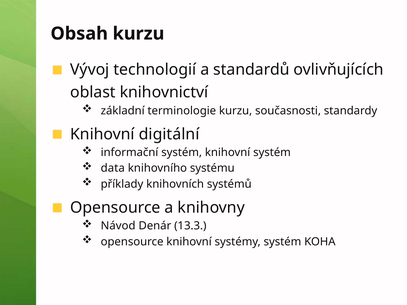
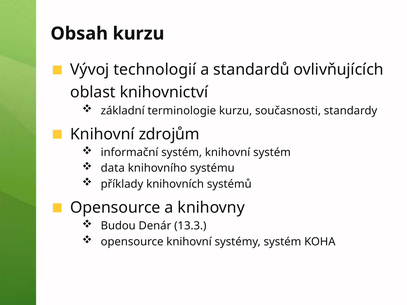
digitální: digitální -> zdrojům (169, 134)
Návod: Návod -> Budou (118, 226)
